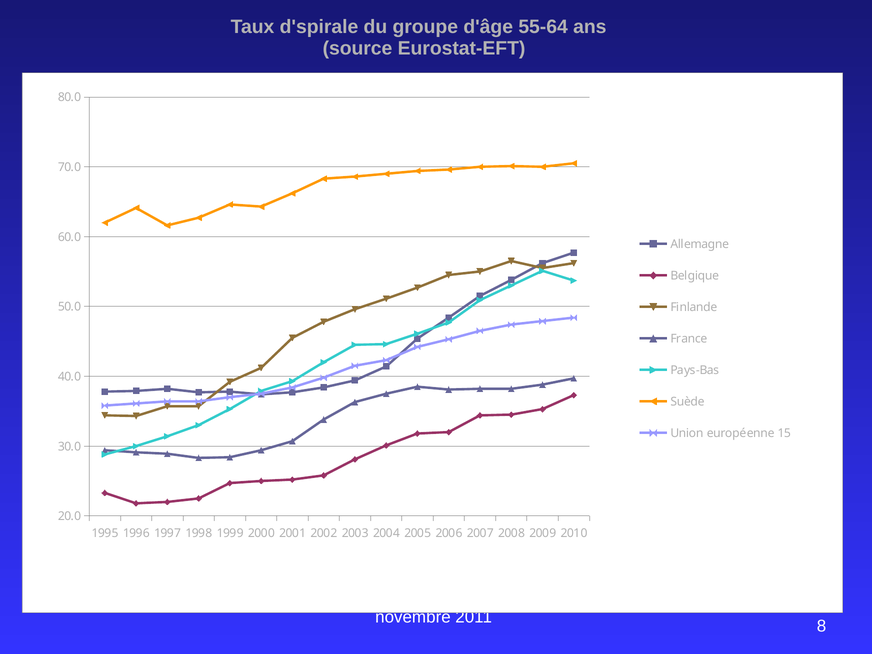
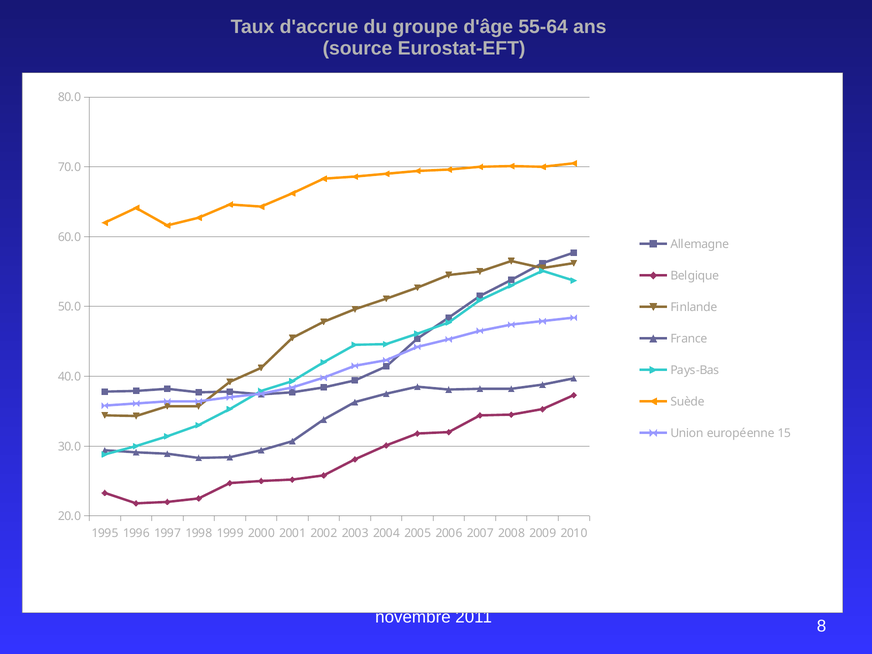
d'spirale: d'spirale -> d'accrue (319, 27)
